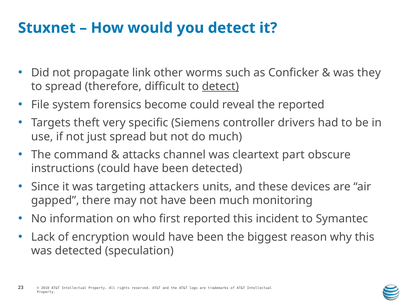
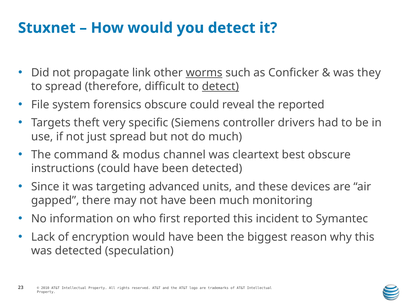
worms underline: none -> present (204, 73)
forensics become: become -> obscure (166, 104)
attacks: attacks -> modus (141, 155)
part: part -> best (293, 155)
attackers: attackers -> advanced (174, 186)
